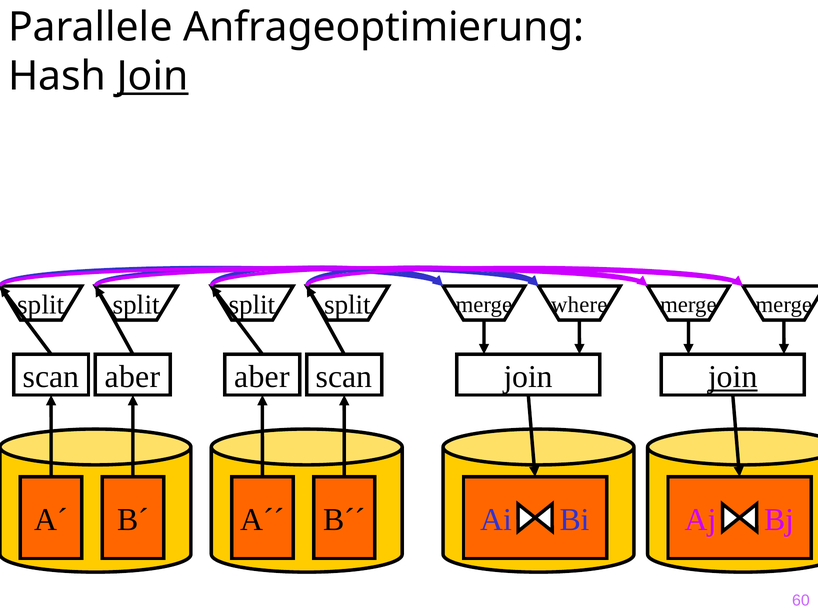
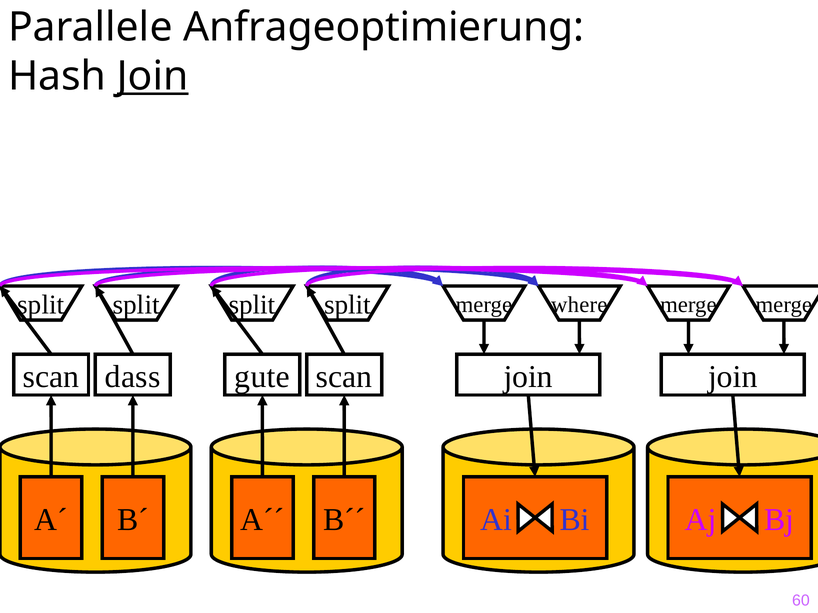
scan aber: aber -> dass (133, 377)
aber: aber -> gute (262, 377)
join underline: present -> none (733, 377)
